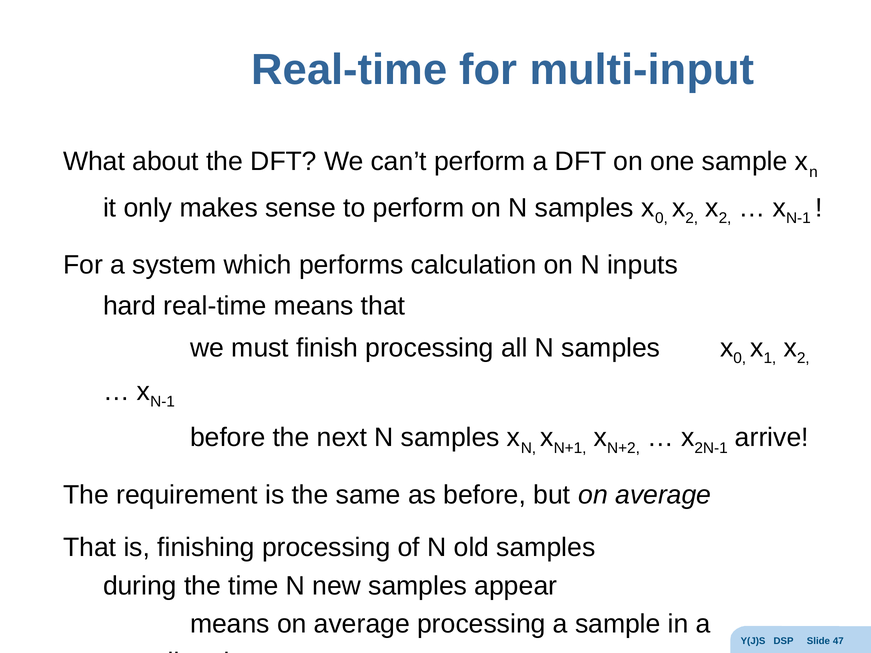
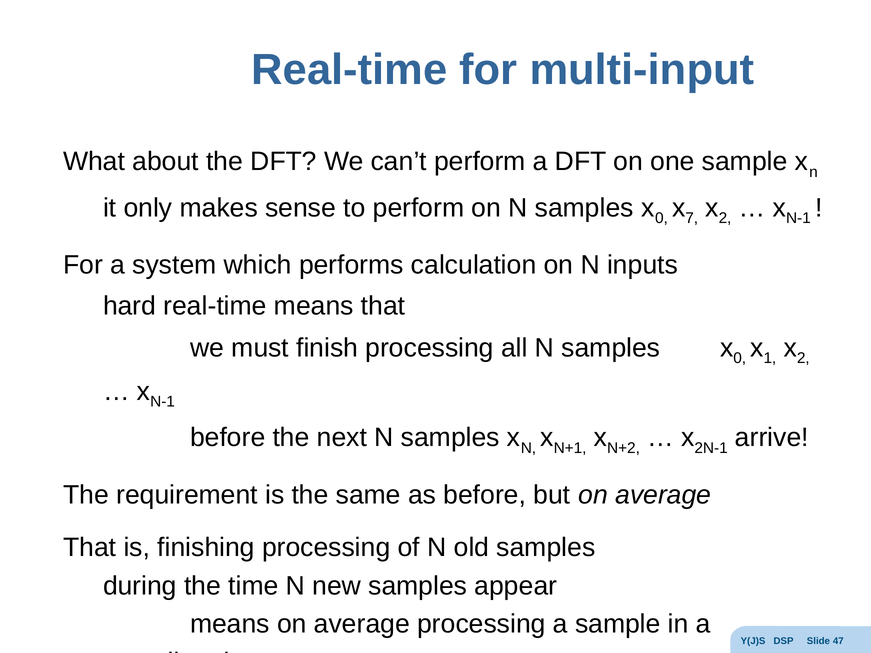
2: 2 -> 7 (692, 218)
